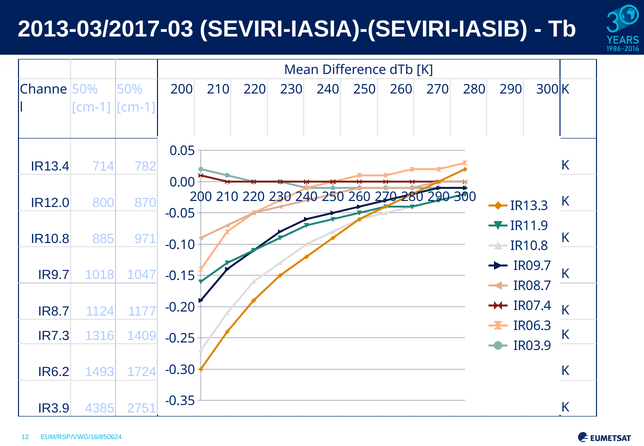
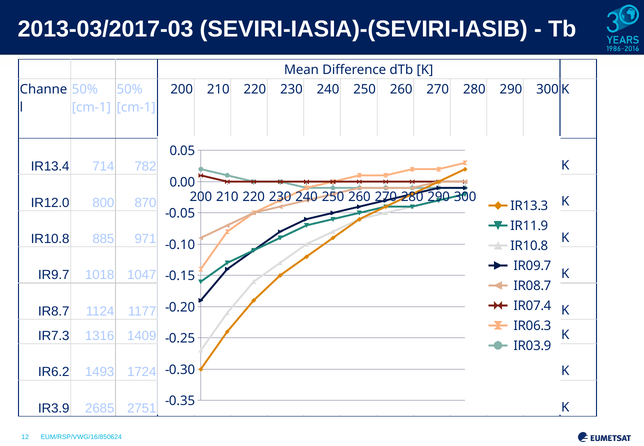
4385: 4385 -> 2685 (100, 408)
